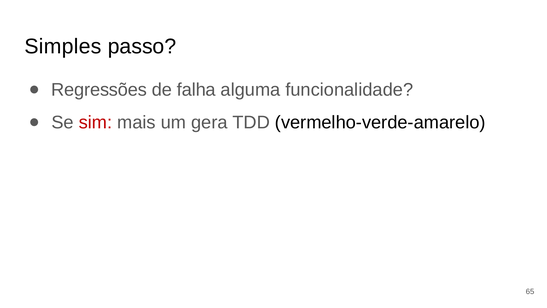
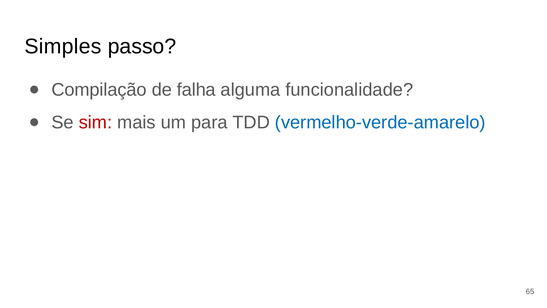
Regressões: Regressões -> Compilação (99, 90)
gera: gera -> para (209, 122)
vermelho-verde-amarelo colour: black -> blue (380, 122)
